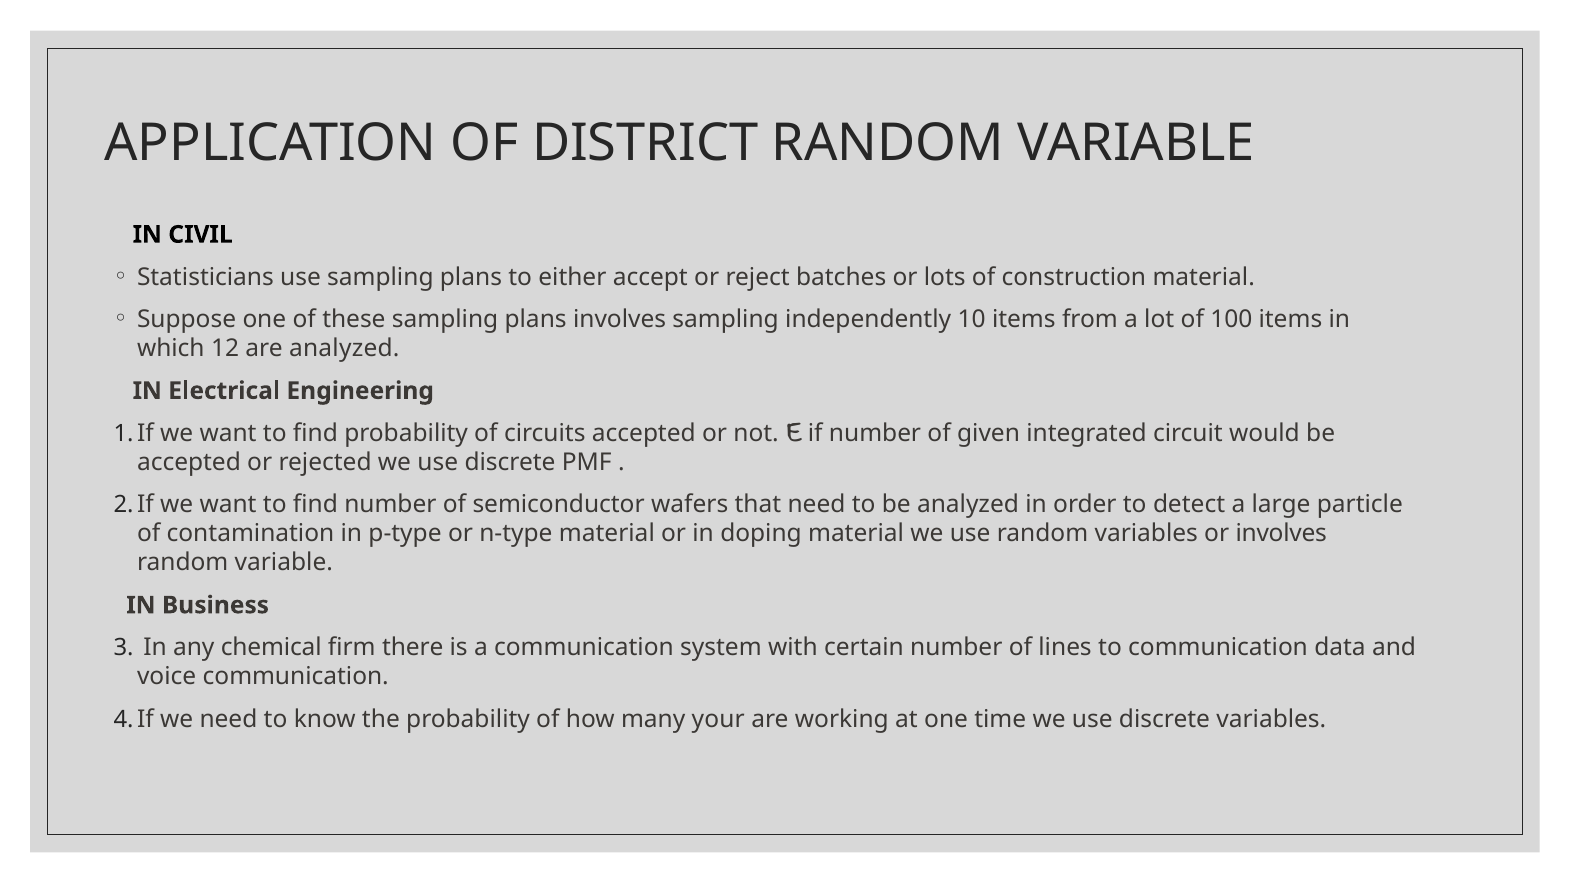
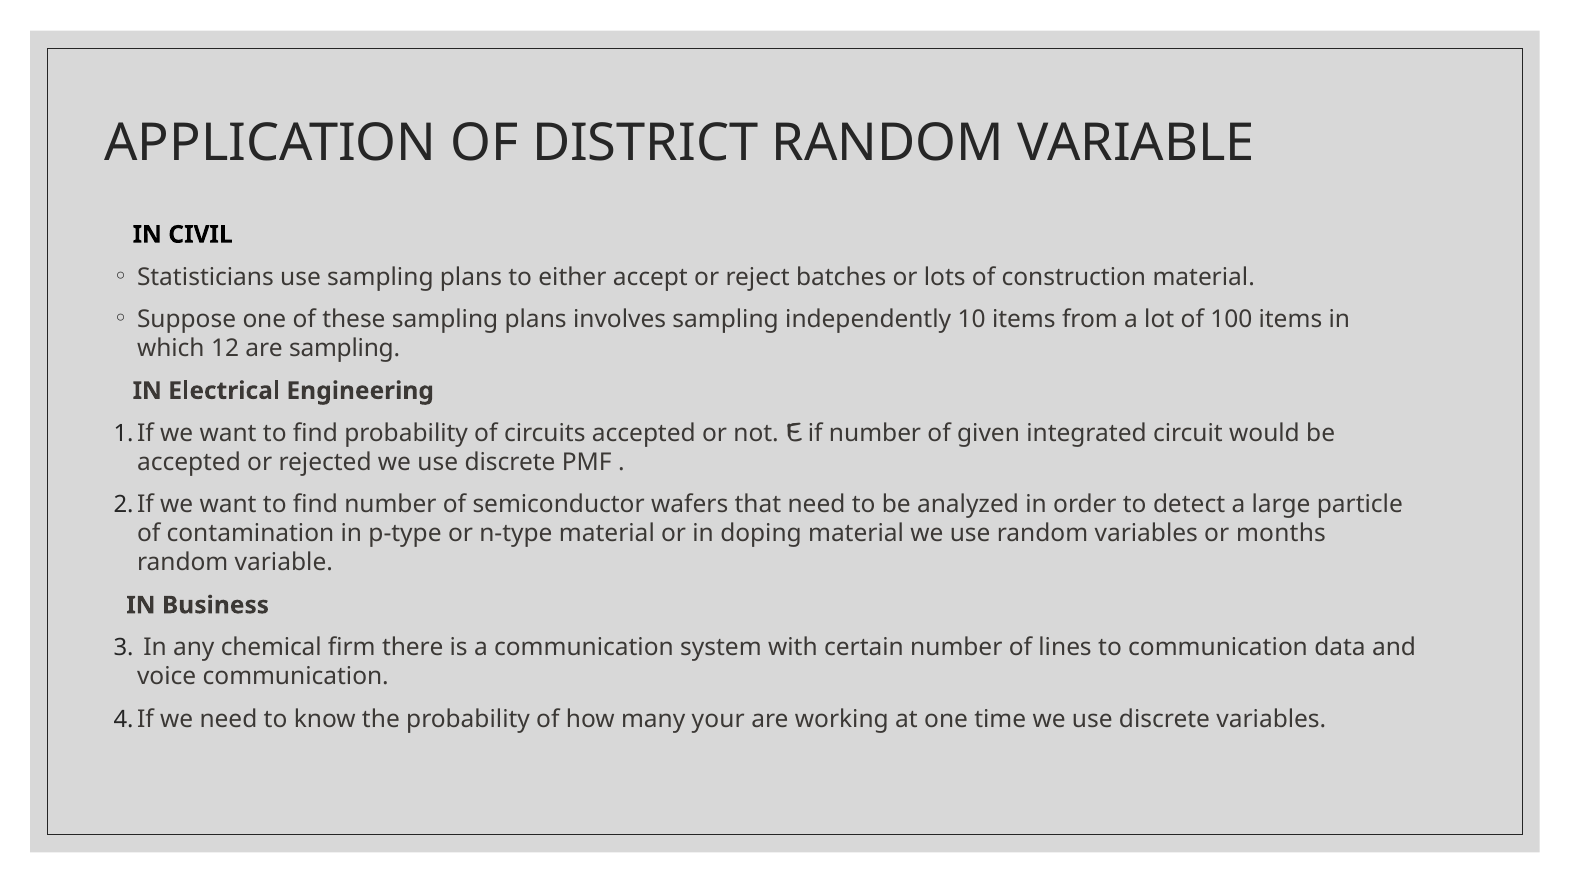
are analyzed: analyzed -> sampling (345, 348)
or involves: involves -> months (1281, 534)
